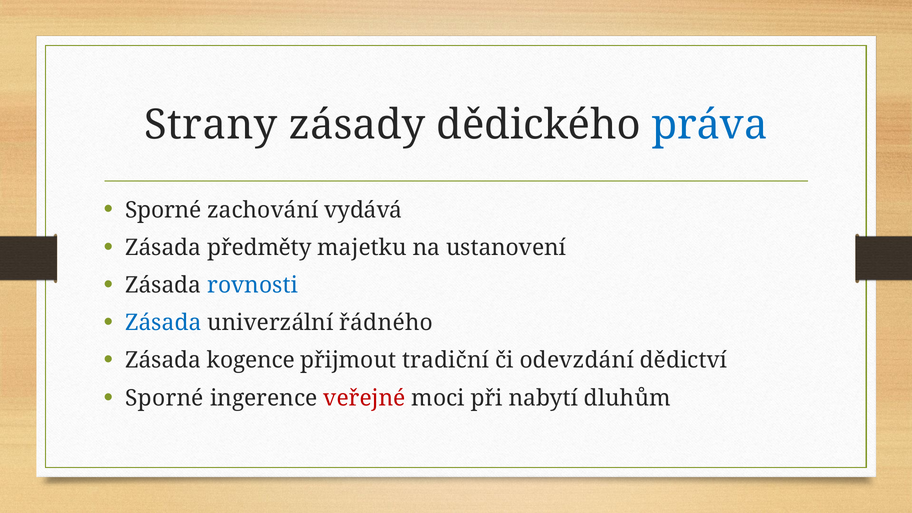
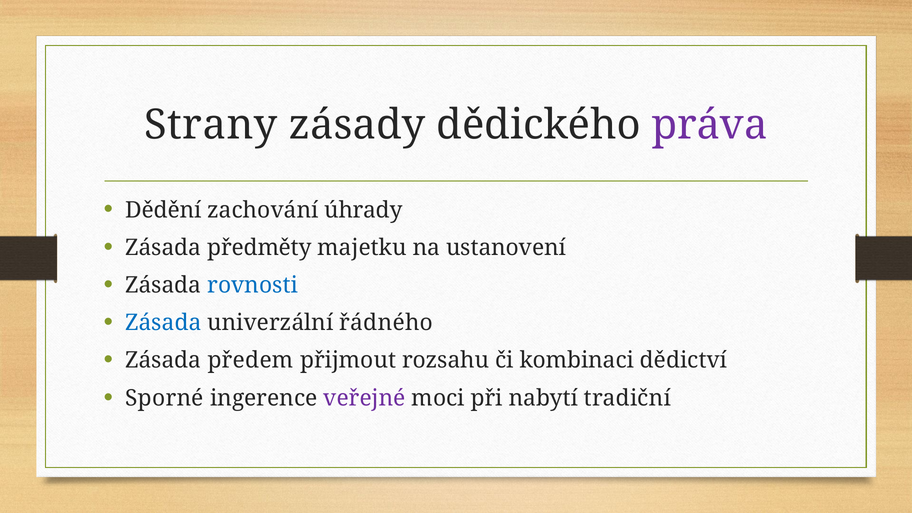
práva colour: blue -> purple (710, 125)
Sporné: Sporné -> Dědění (163, 210)
vydává: vydává -> úhrady (363, 210)
kogence: kogence -> předem (251, 360)
tradiční: tradiční -> rozsahu (446, 360)
odevzdání: odevzdání -> kombinaci (577, 360)
veřejné colour: red -> purple (365, 398)
dluhům: dluhům -> tradiční (627, 398)
